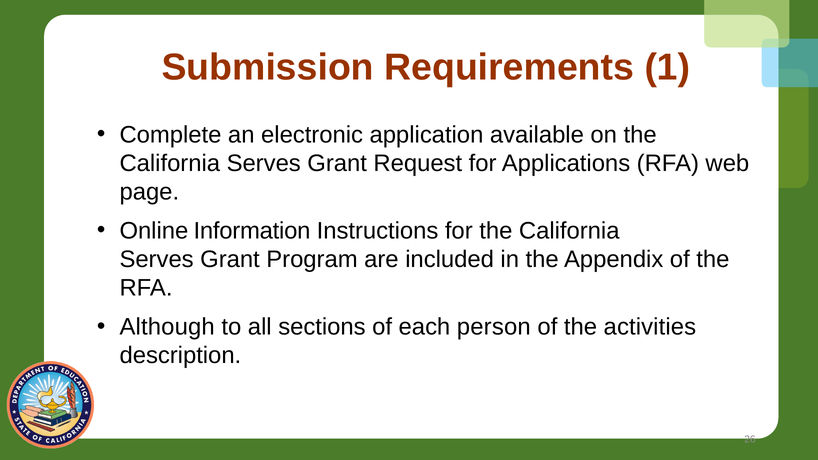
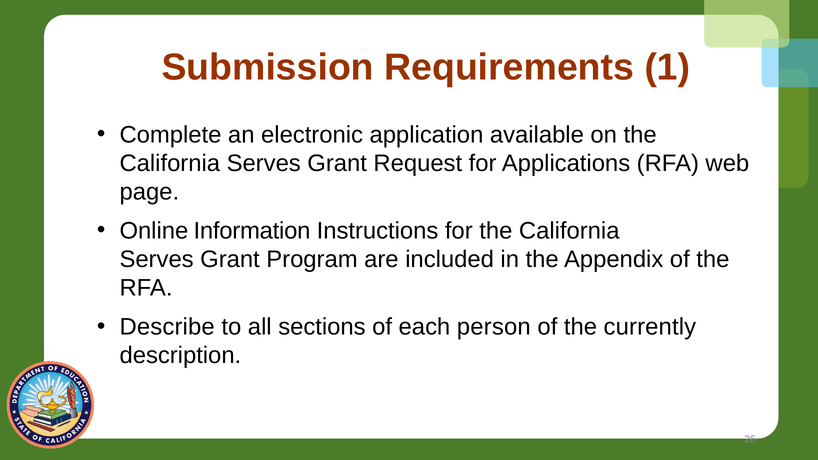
Although: Although -> Describe (167, 327)
activities: activities -> currently (650, 327)
